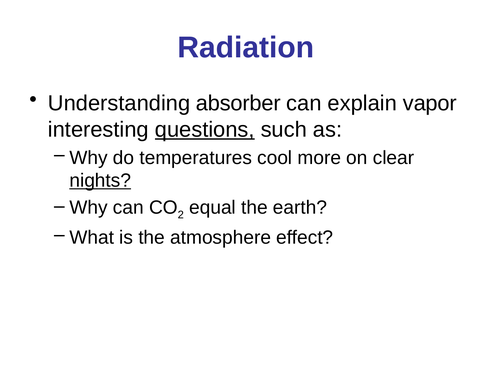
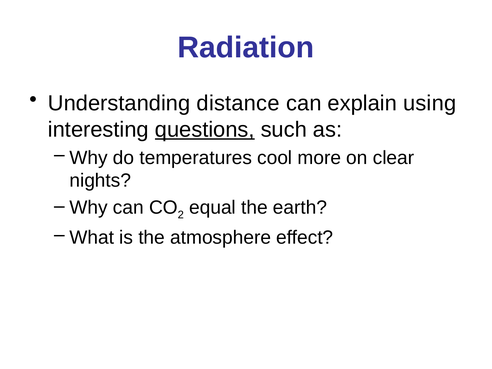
absorber: absorber -> distance (238, 103)
vapor: vapor -> using (430, 103)
nights underline: present -> none (100, 181)
